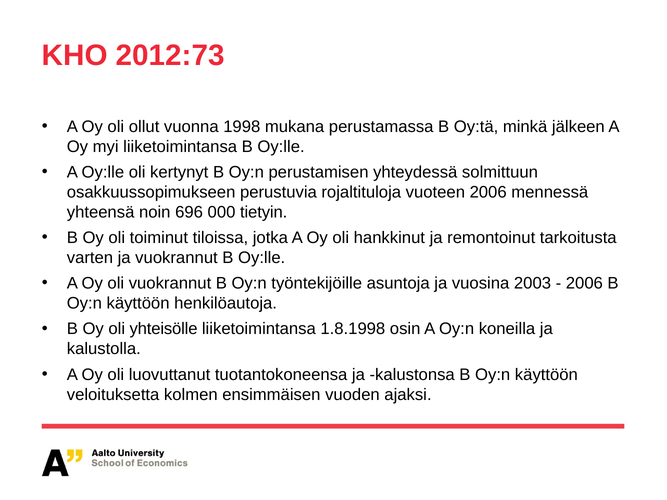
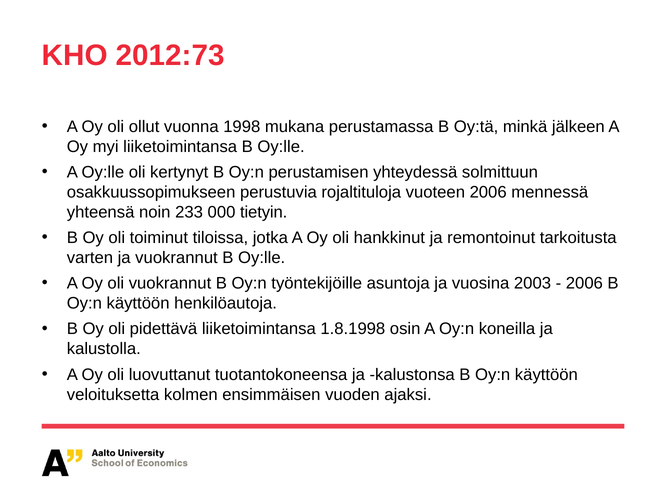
696: 696 -> 233 (189, 212)
yhteisölle: yhteisölle -> pidettävä (163, 329)
